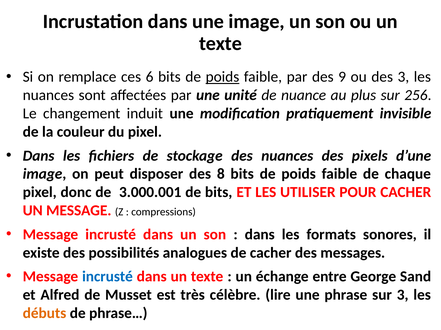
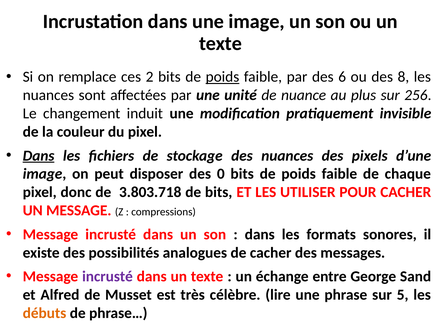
6: 6 -> 2 (150, 77)
9: 9 -> 6 (342, 77)
des 3: 3 -> 8 (403, 77)
Dans underline: none -> present (39, 156)
8: 8 -> 0 (221, 174)
3.000.001: 3.000.001 -> 3.803.718 (150, 193)
incrusté colour: blue -> purple (107, 277)
sur 3: 3 -> 5 (403, 295)
